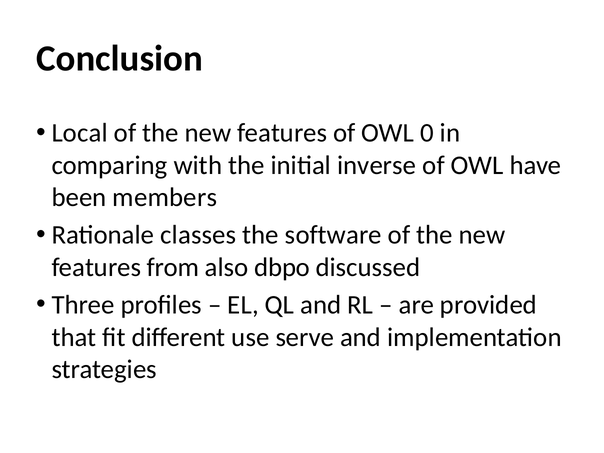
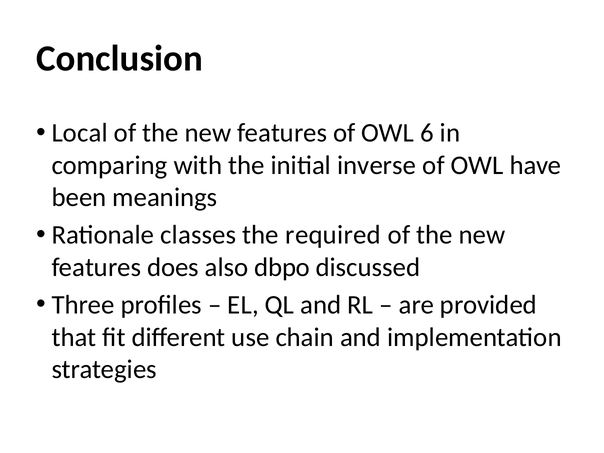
0: 0 -> 6 (427, 133)
members: members -> meanings (165, 198)
software: software -> required (333, 235)
from: from -> does (173, 267)
serve: serve -> chain (305, 337)
